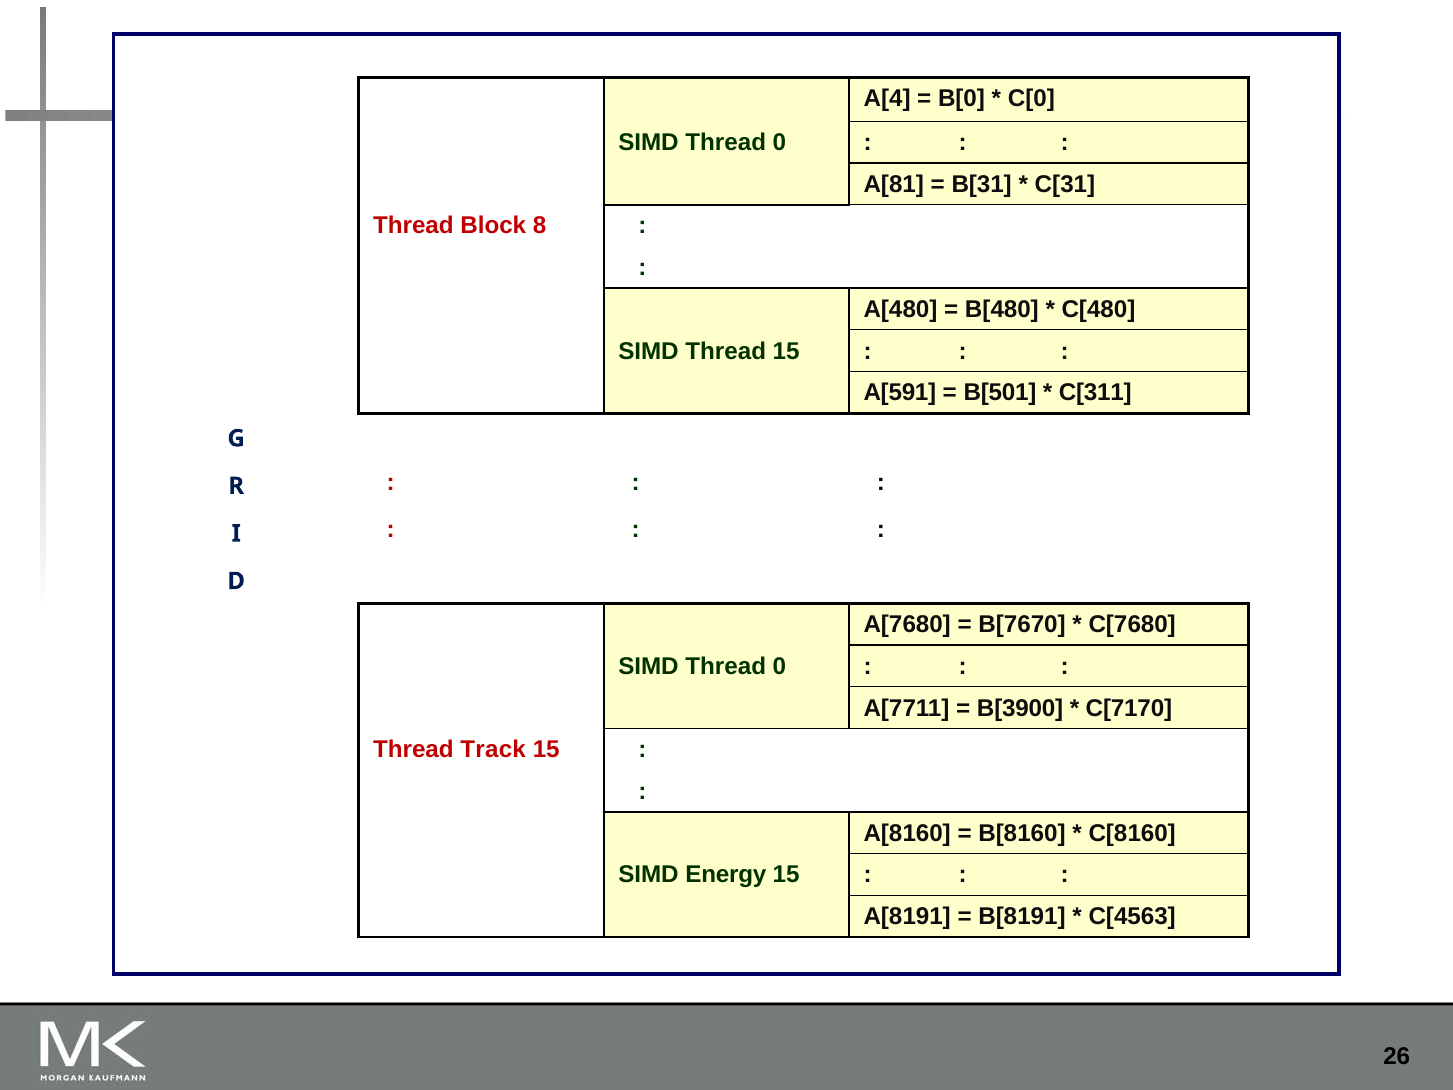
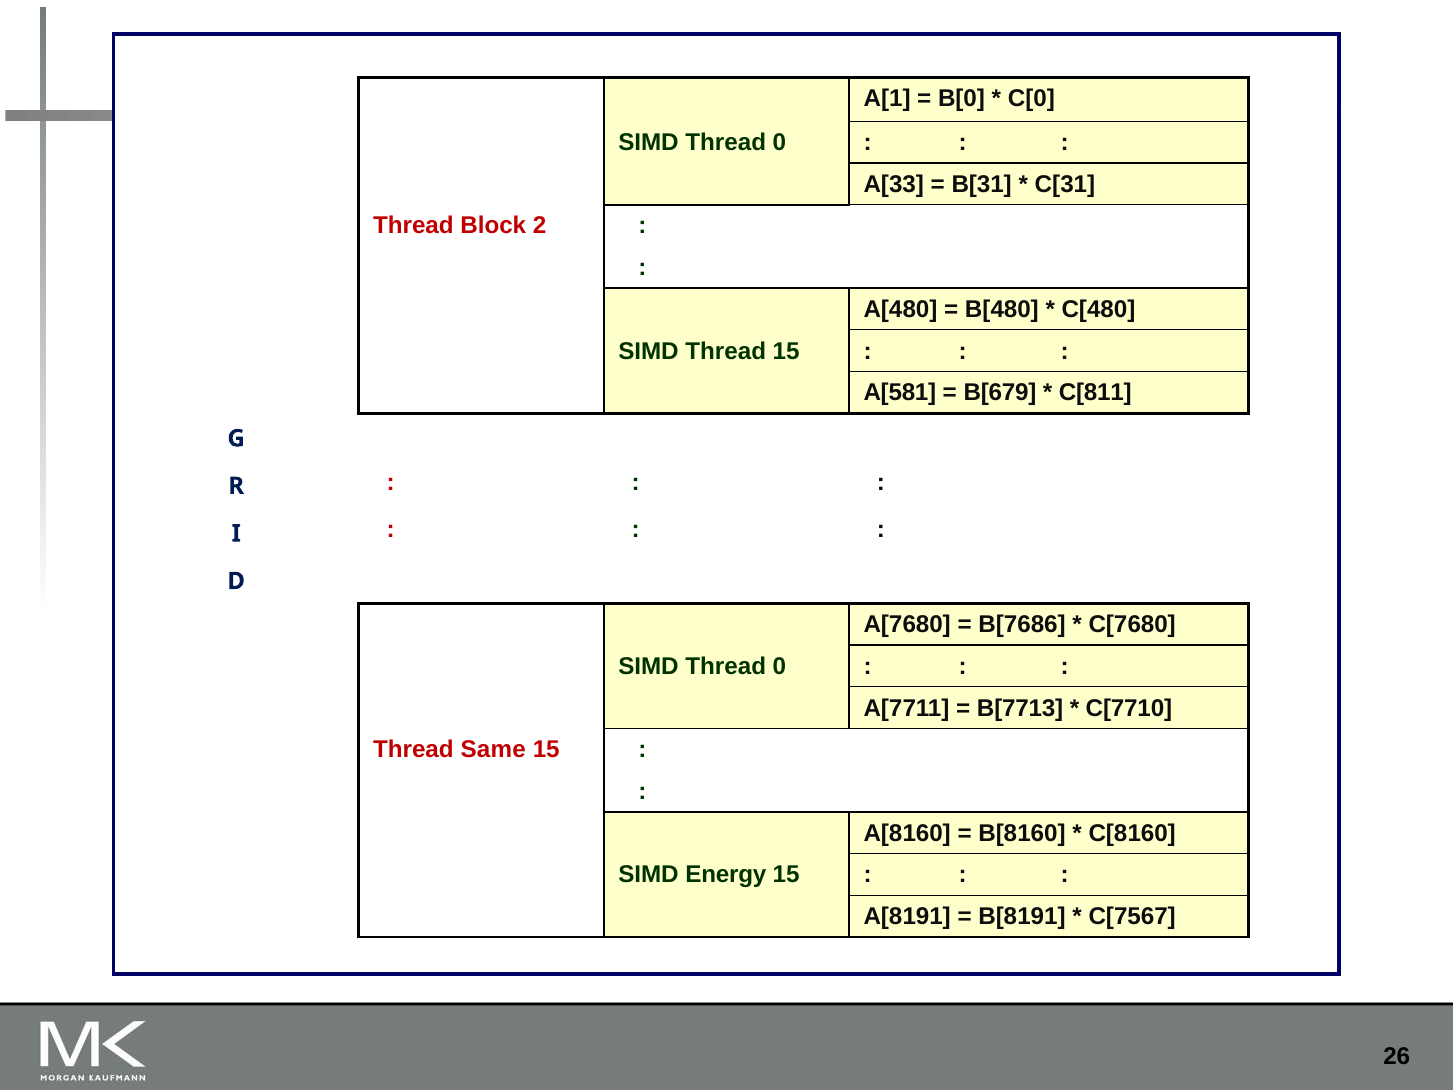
A[4: A[4 -> A[1 (887, 99)
A[81: A[81 -> A[33 (894, 184)
8: 8 -> 2 (540, 226)
A[591: A[591 -> A[581 (900, 393)
B[501: B[501 -> B[679 (1000, 393)
C[311: C[311 -> C[811 (1095, 393)
B[7670: B[7670 -> B[7686 (1022, 625)
B[3900: B[3900 -> B[7713 (1020, 708)
C[7170: C[7170 -> C[7710 (1129, 708)
Track: Track -> Same (493, 750)
C[4563: C[4563 -> C[7567 (1132, 916)
